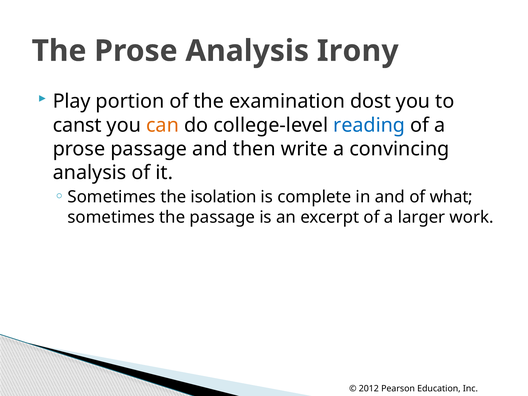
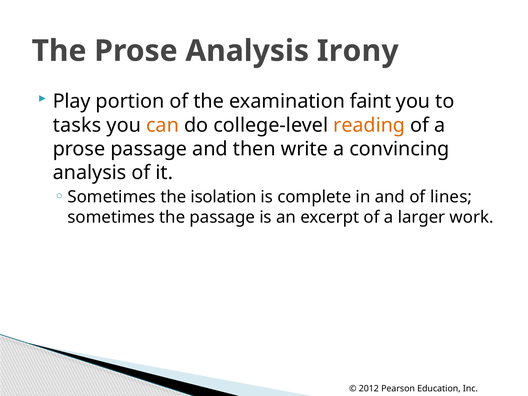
dost: dost -> faint (371, 101)
canst: canst -> tasks (77, 125)
reading colour: blue -> orange (369, 125)
what: what -> lines (451, 197)
